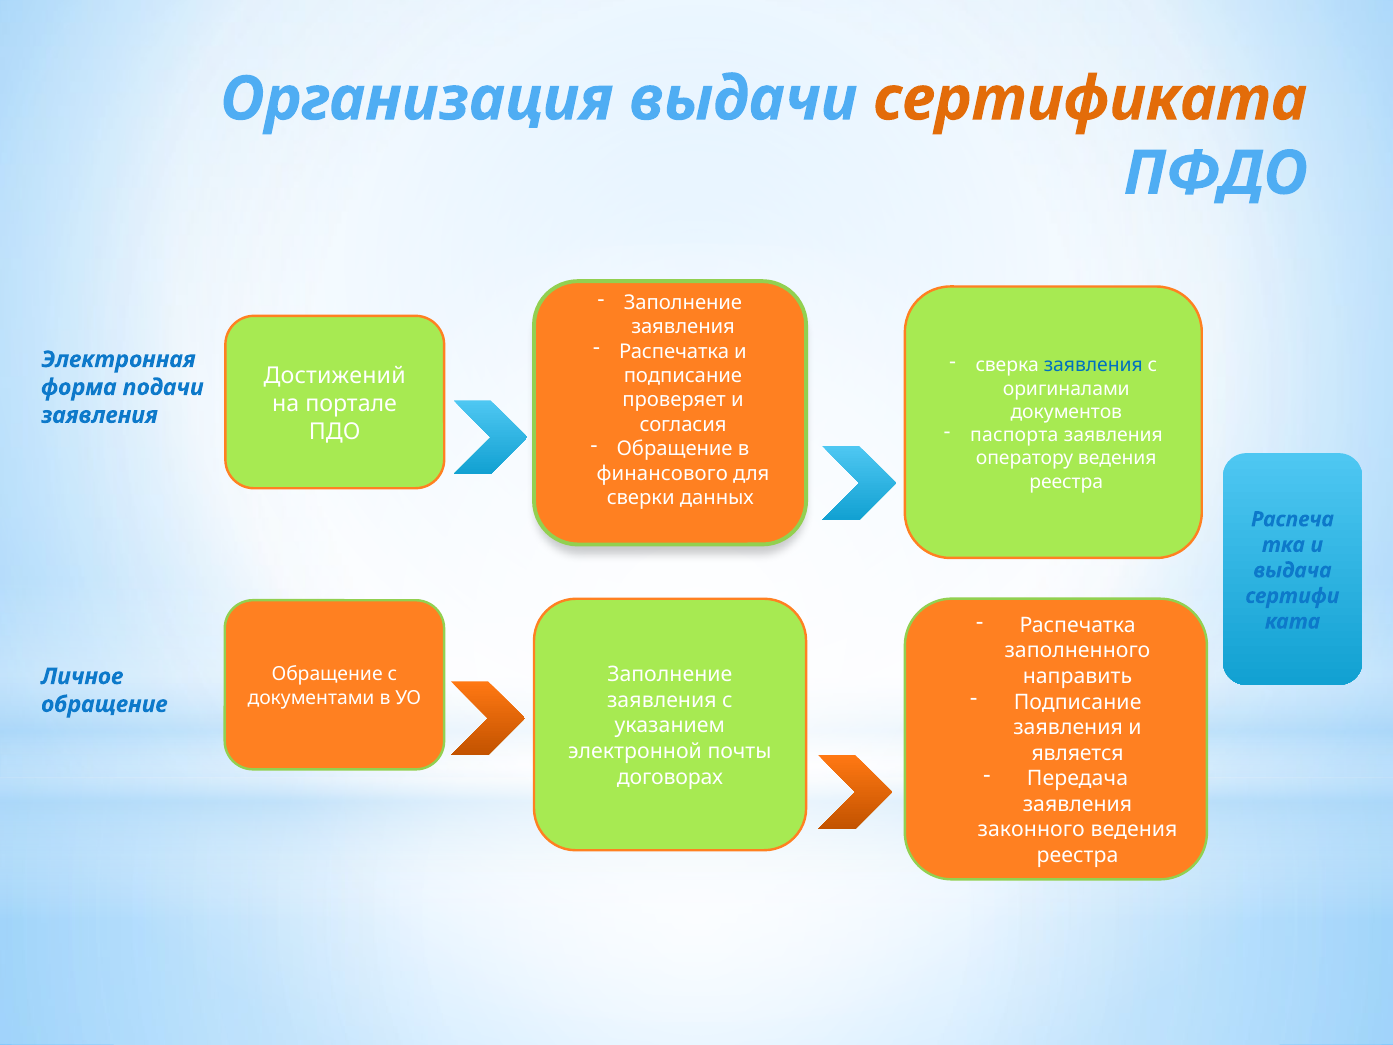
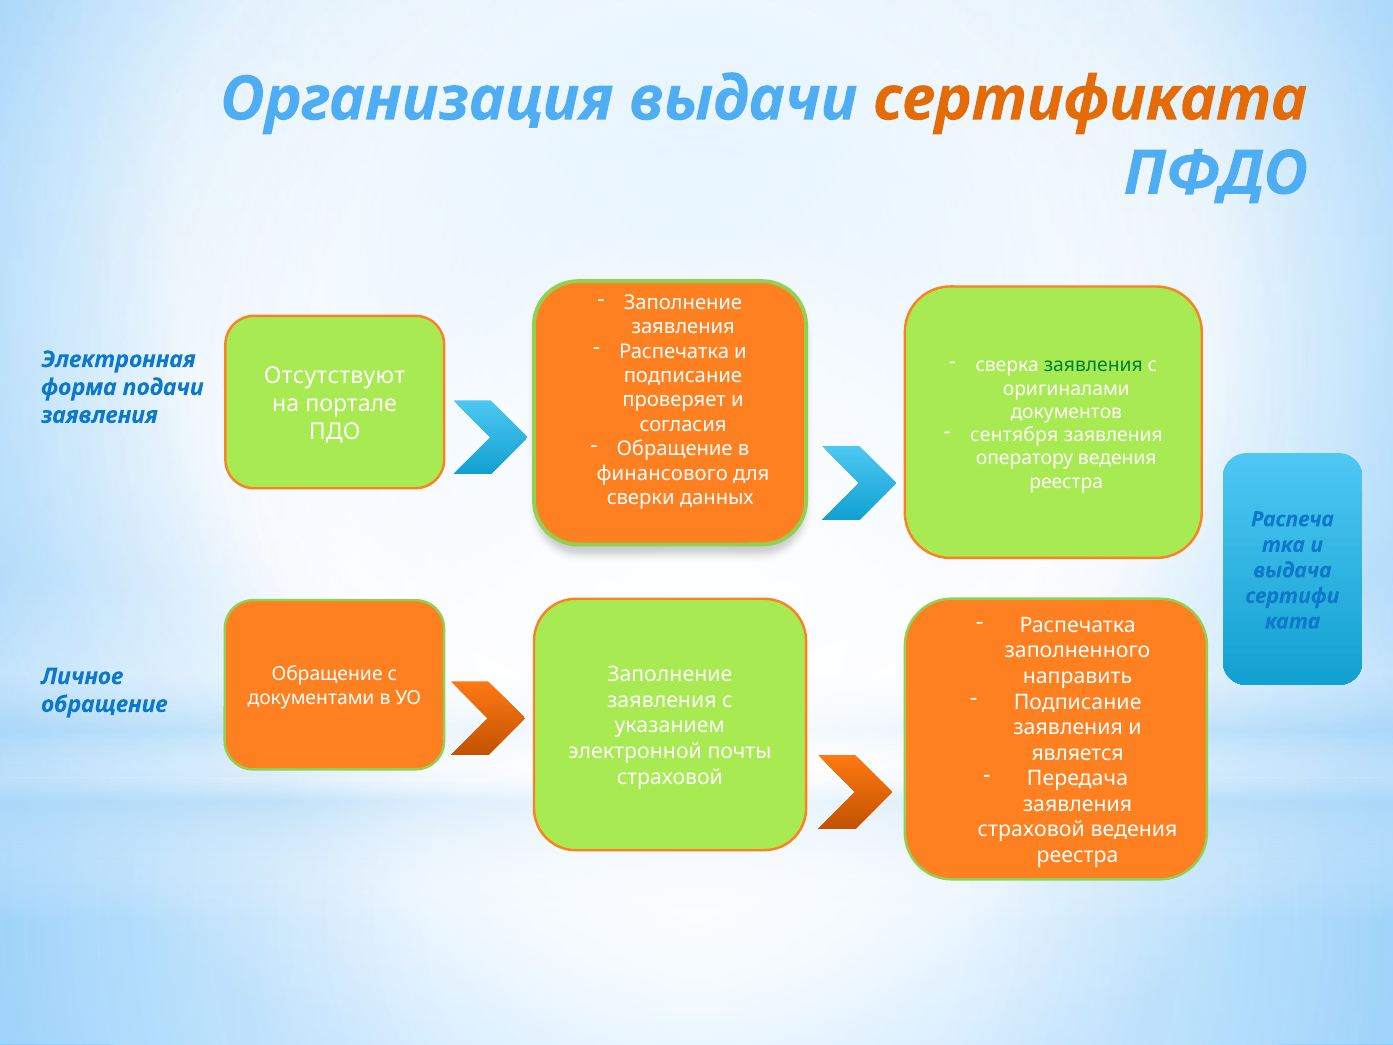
заявления colour: blue -> green (1093, 365)
Достижений: Достижений -> Отсутствуют (335, 376)
паспорта: паспорта -> сентября (1014, 435)
договорах: договорах -> страховой (670, 777)
законного: законного -> страховой (1031, 830)
